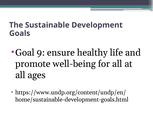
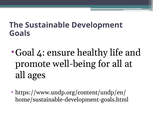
9: 9 -> 4 (41, 52)
